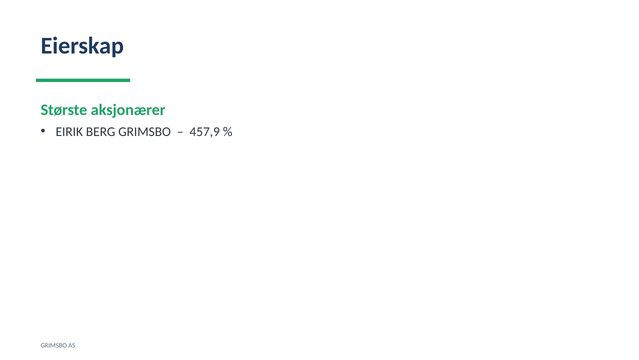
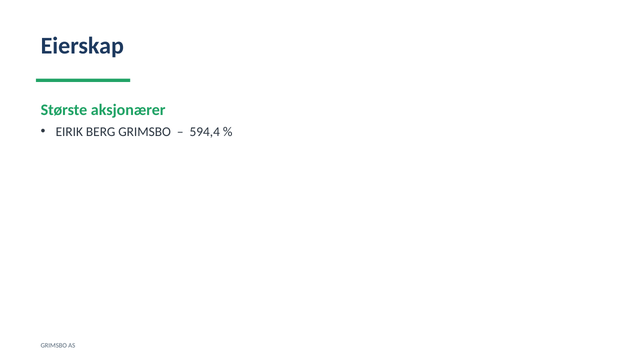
457,9: 457,9 -> 594,4 (205, 131)
